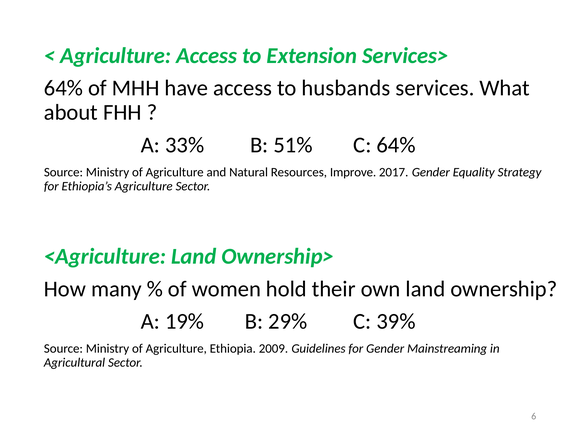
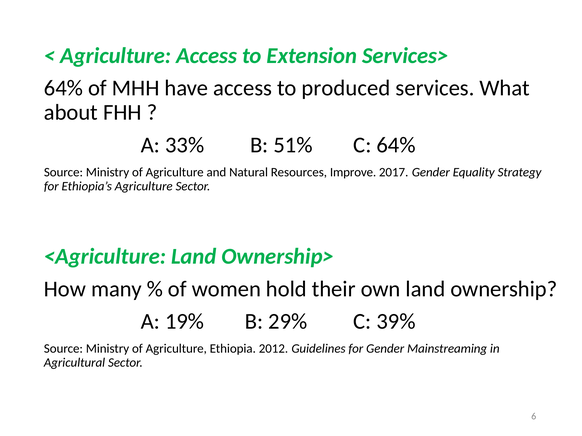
husbands: husbands -> produced (346, 88)
2009: 2009 -> 2012 (273, 349)
